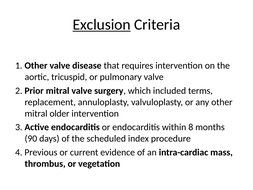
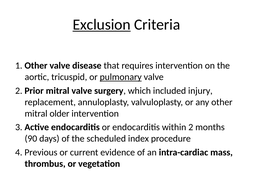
pulmonary underline: none -> present (121, 77)
terms: terms -> injury (200, 91)
within 8: 8 -> 2 (191, 127)
